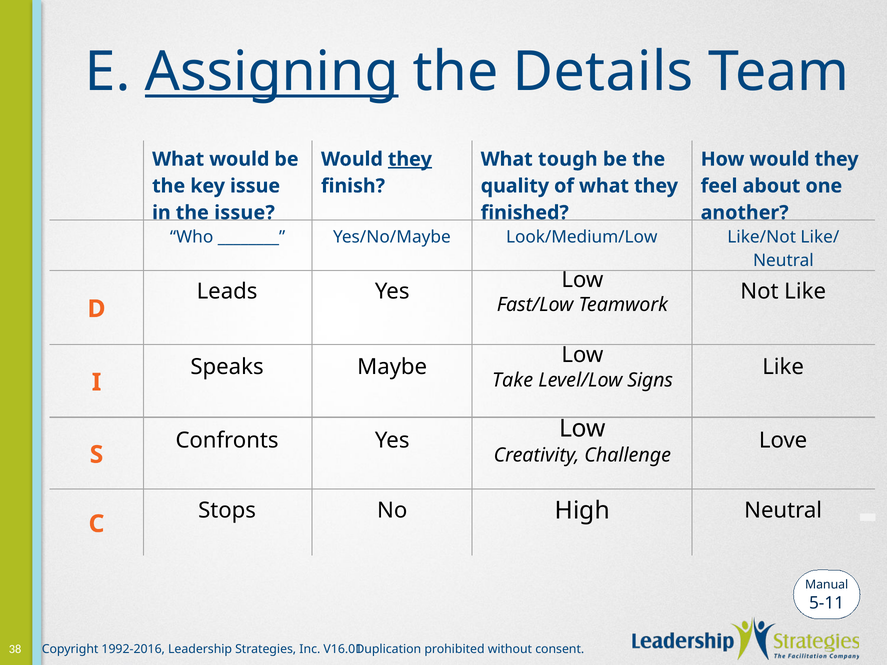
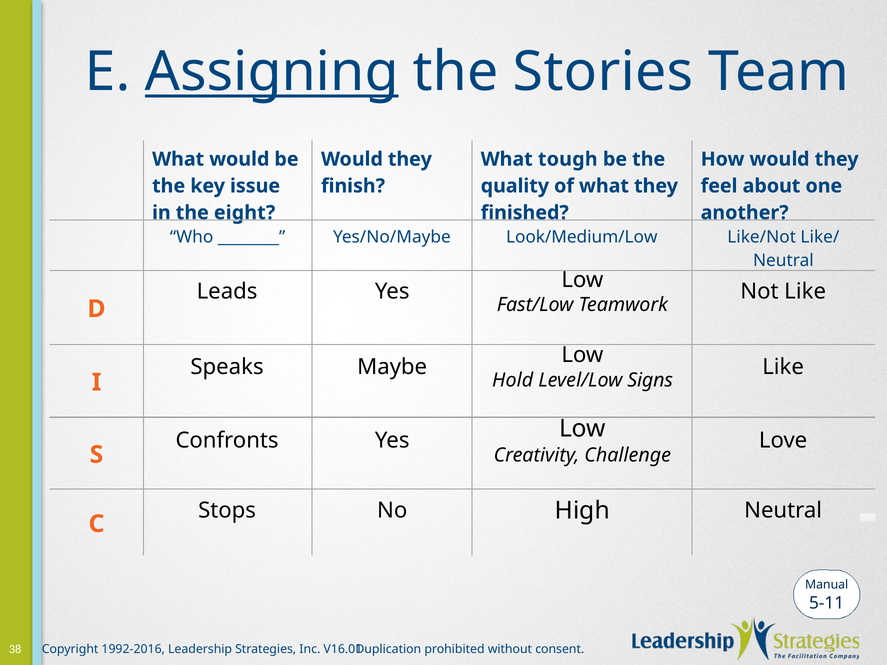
Details: Details -> Stories (603, 72)
they underline: present -> none (410, 159)
the issue: issue -> eight (245, 213)
Take: Take -> Hold (513, 380)
